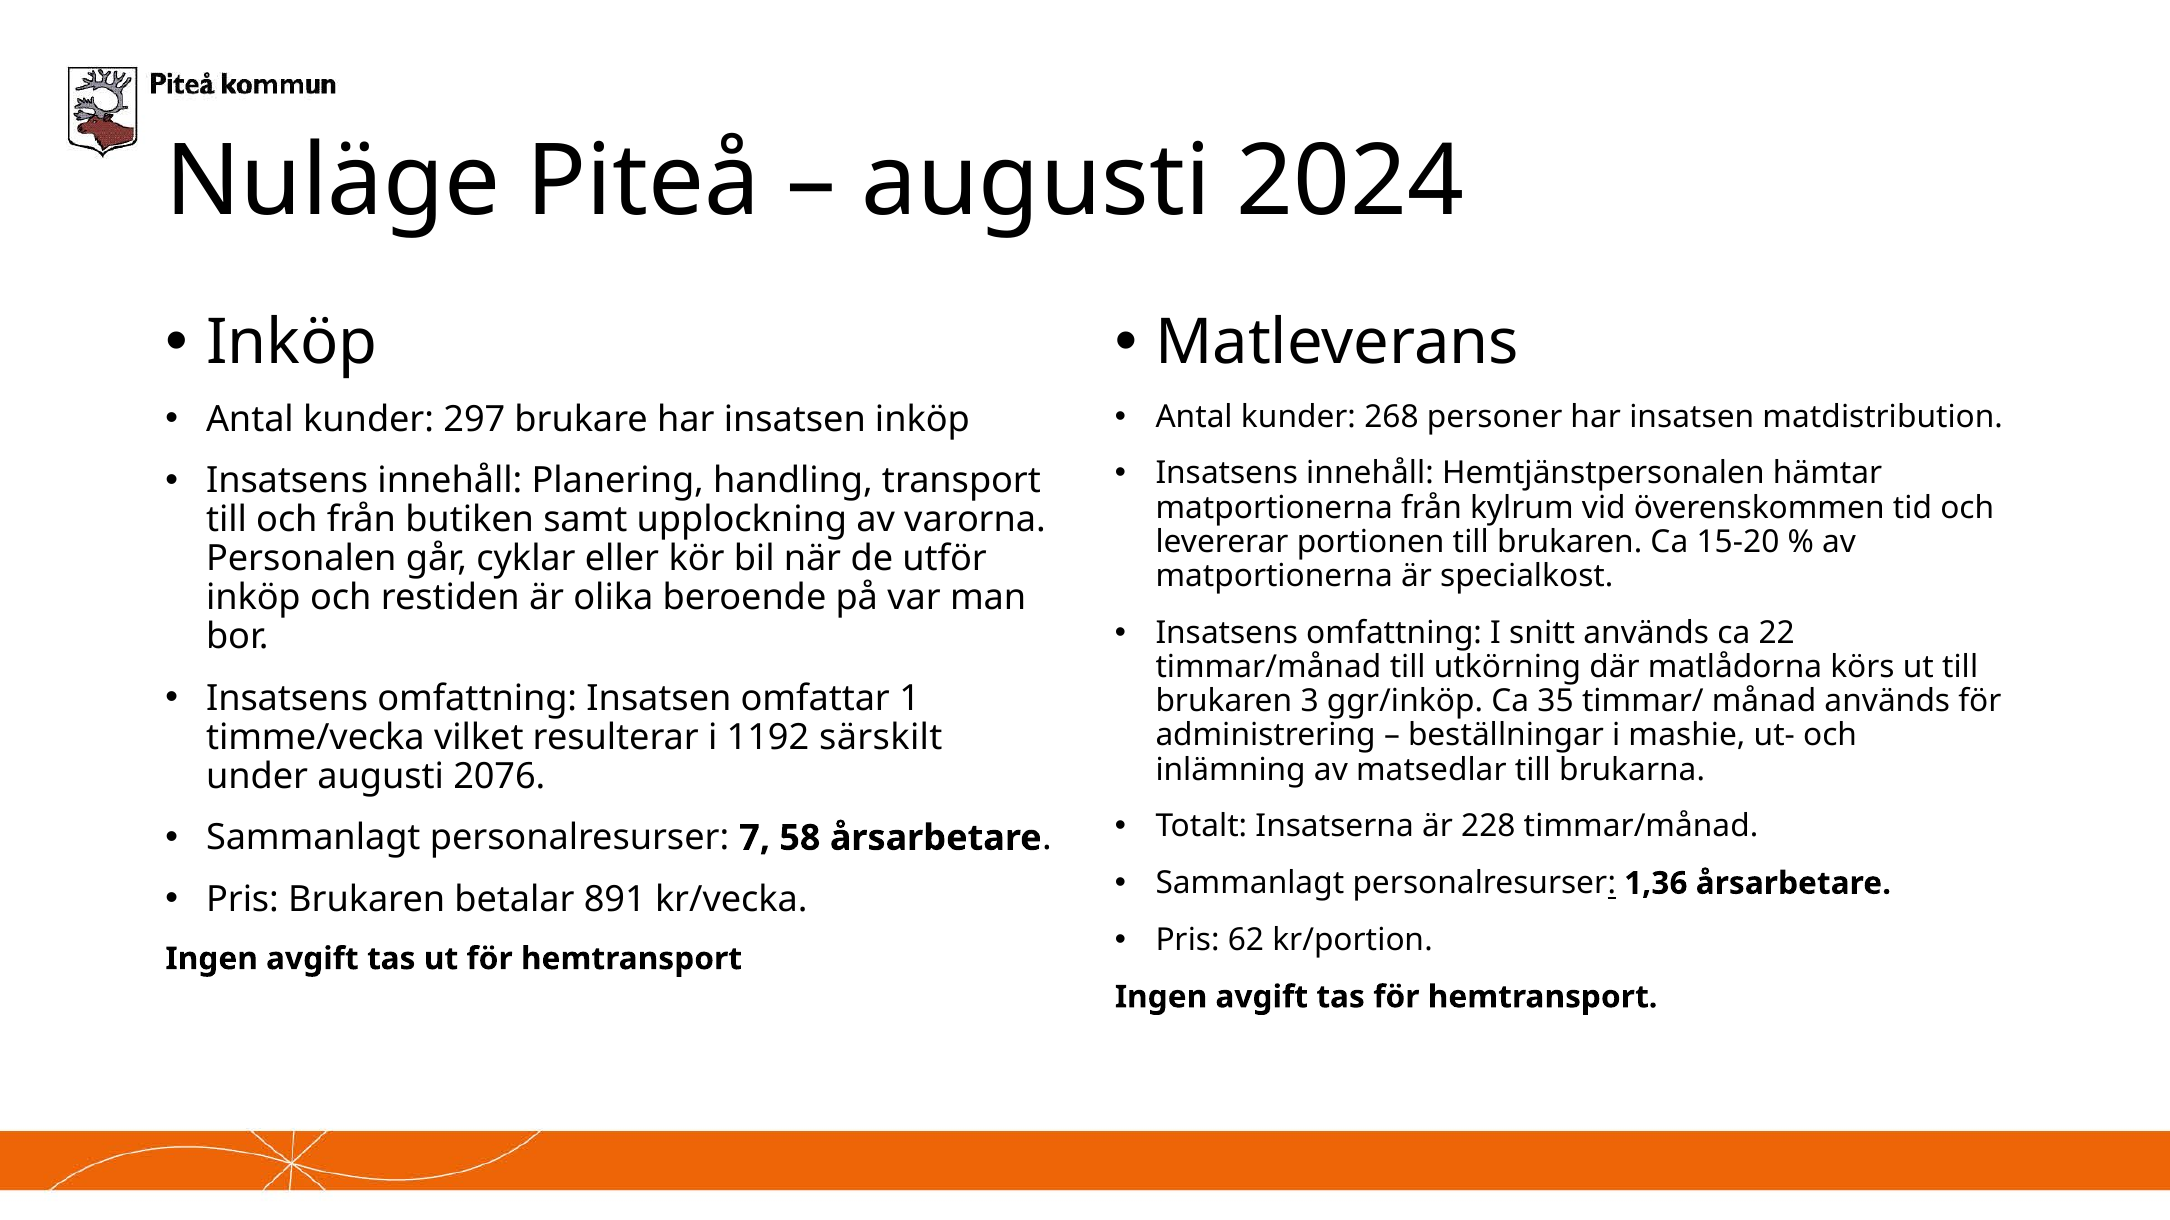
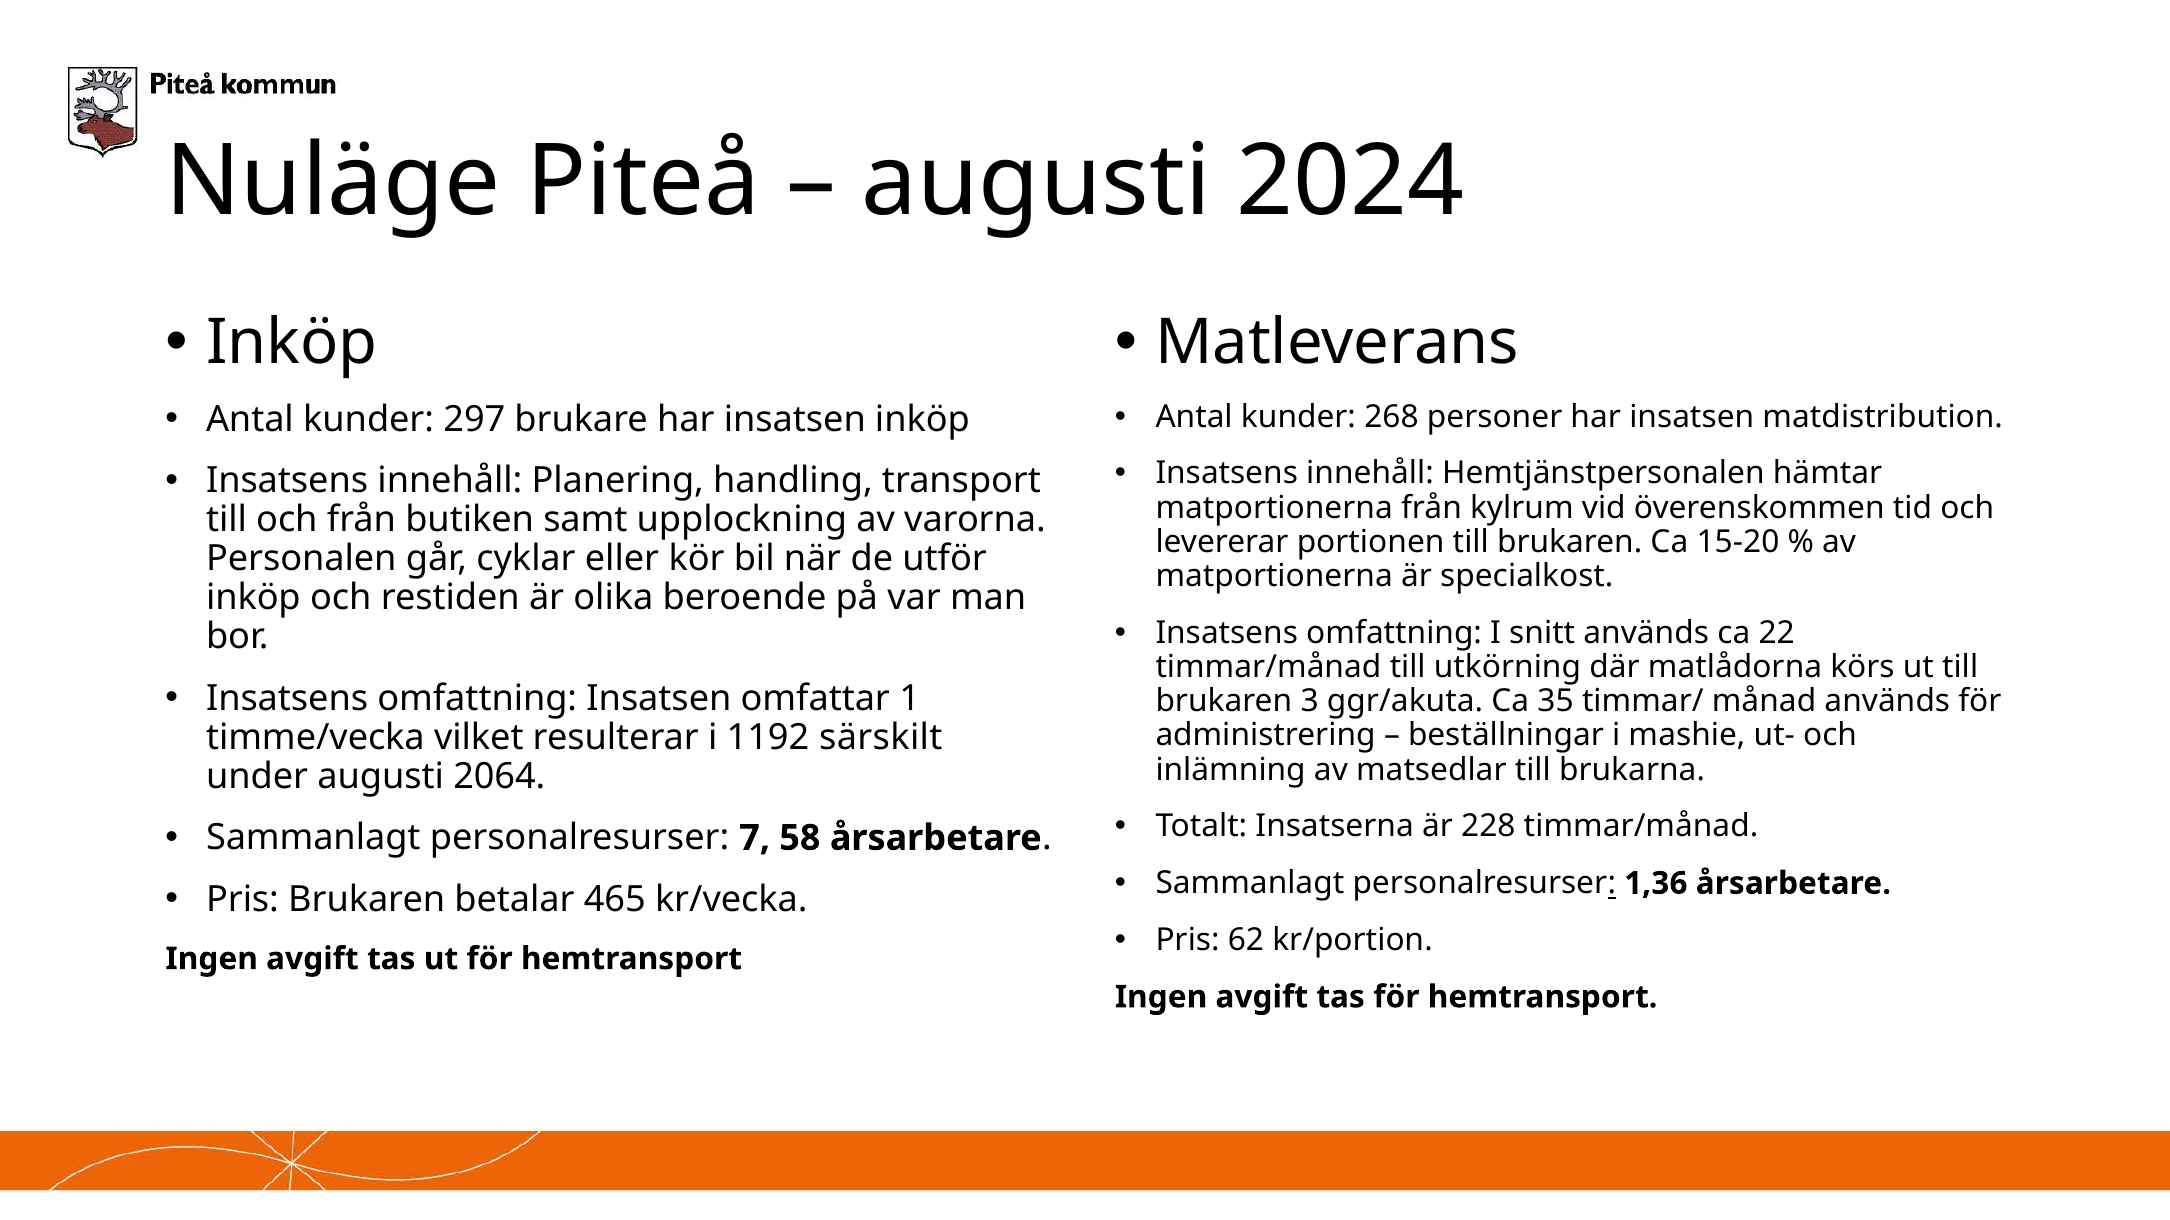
ggr/inköp: ggr/inköp -> ggr/akuta (1405, 702)
2076: 2076 -> 2064 (499, 777)
891: 891 -> 465 (615, 900)
